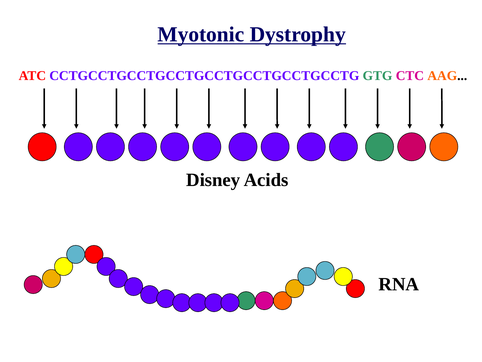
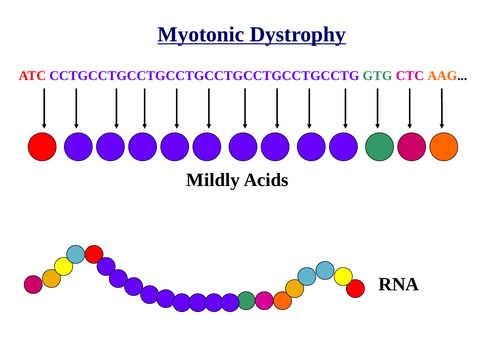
Disney: Disney -> Mildly (213, 180)
